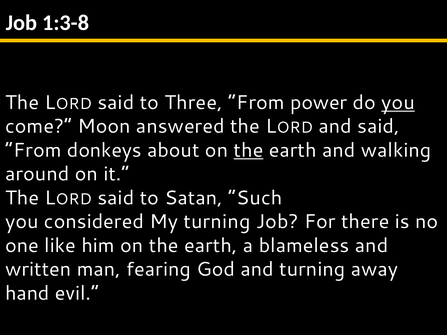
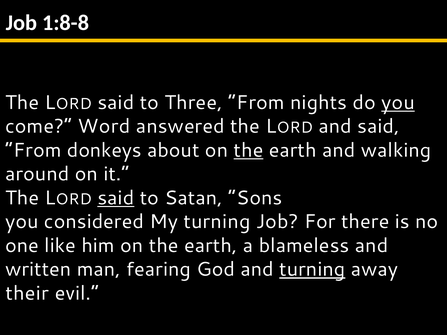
1:3-8: 1:3-8 -> 1:8-8 (66, 23)
power: power -> nights (319, 103)
Moon: Moon -> Word (104, 127)
said underline: none -> present (116, 198)
Such: Such -> Sons (255, 198)
turning underline: none -> present (312, 270)
hand: hand -> their (27, 293)
